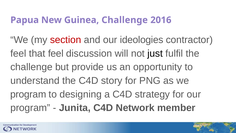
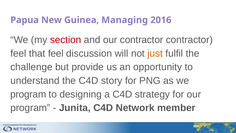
Guinea Challenge: Challenge -> Managing (125, 20)
our ideologies: ideologies -> contractor (142, 40)
just colour: black -> orange (155, 53)
